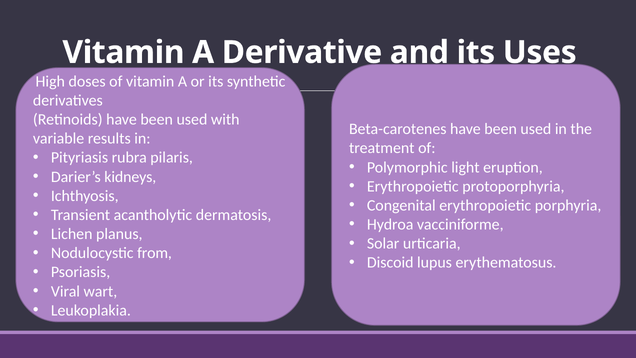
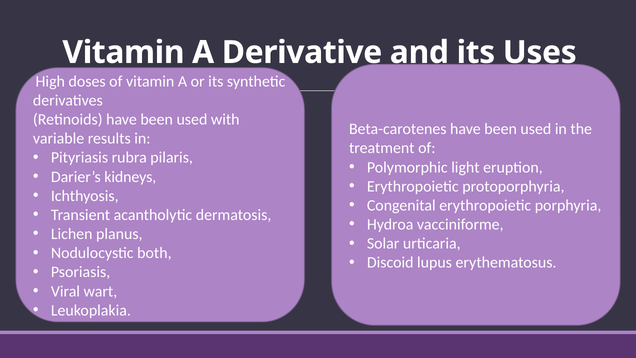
from: from -> both (154, 253)
